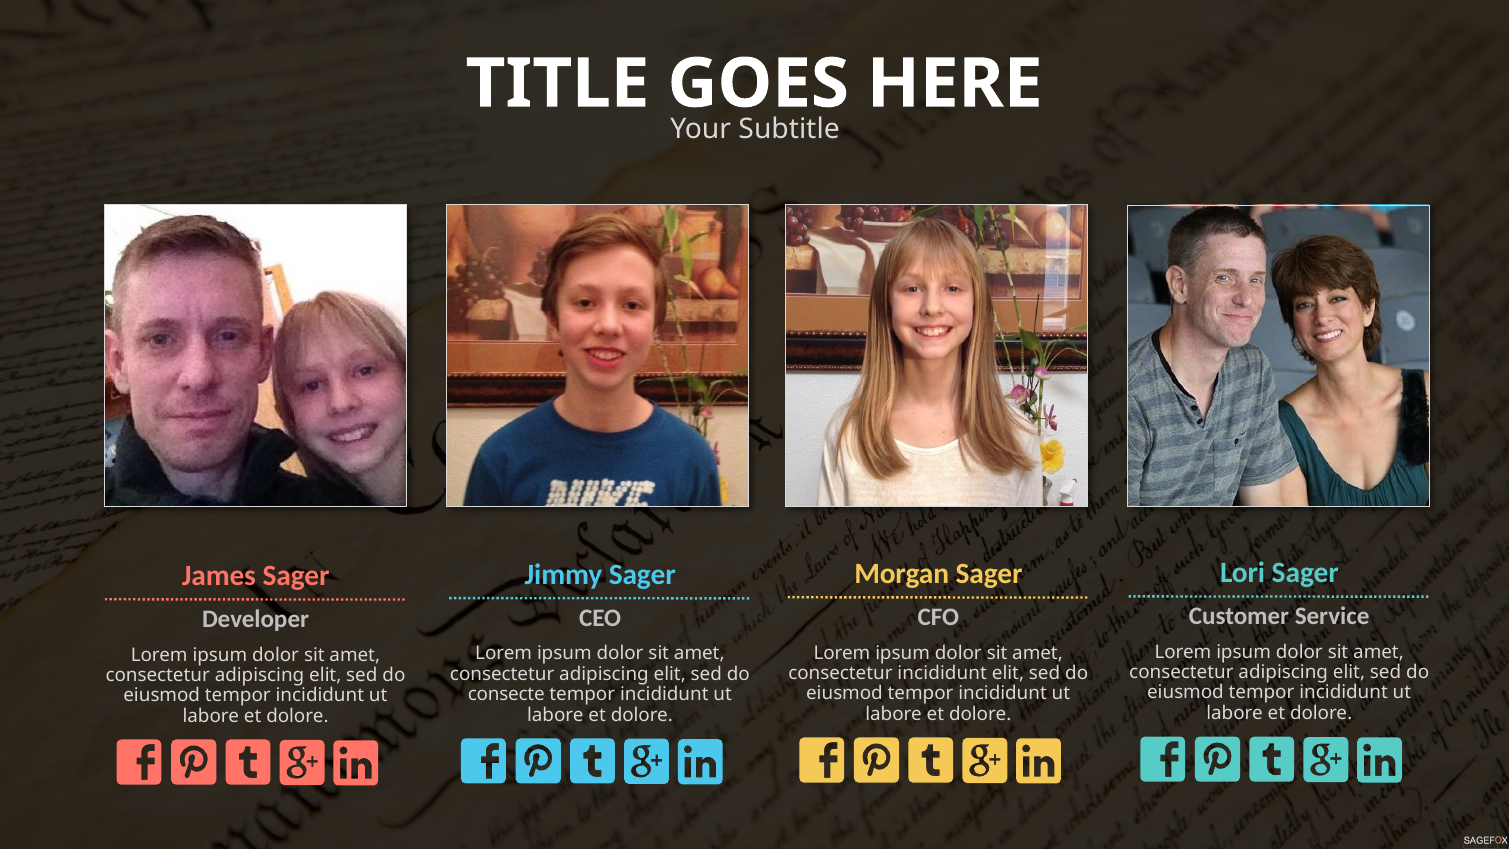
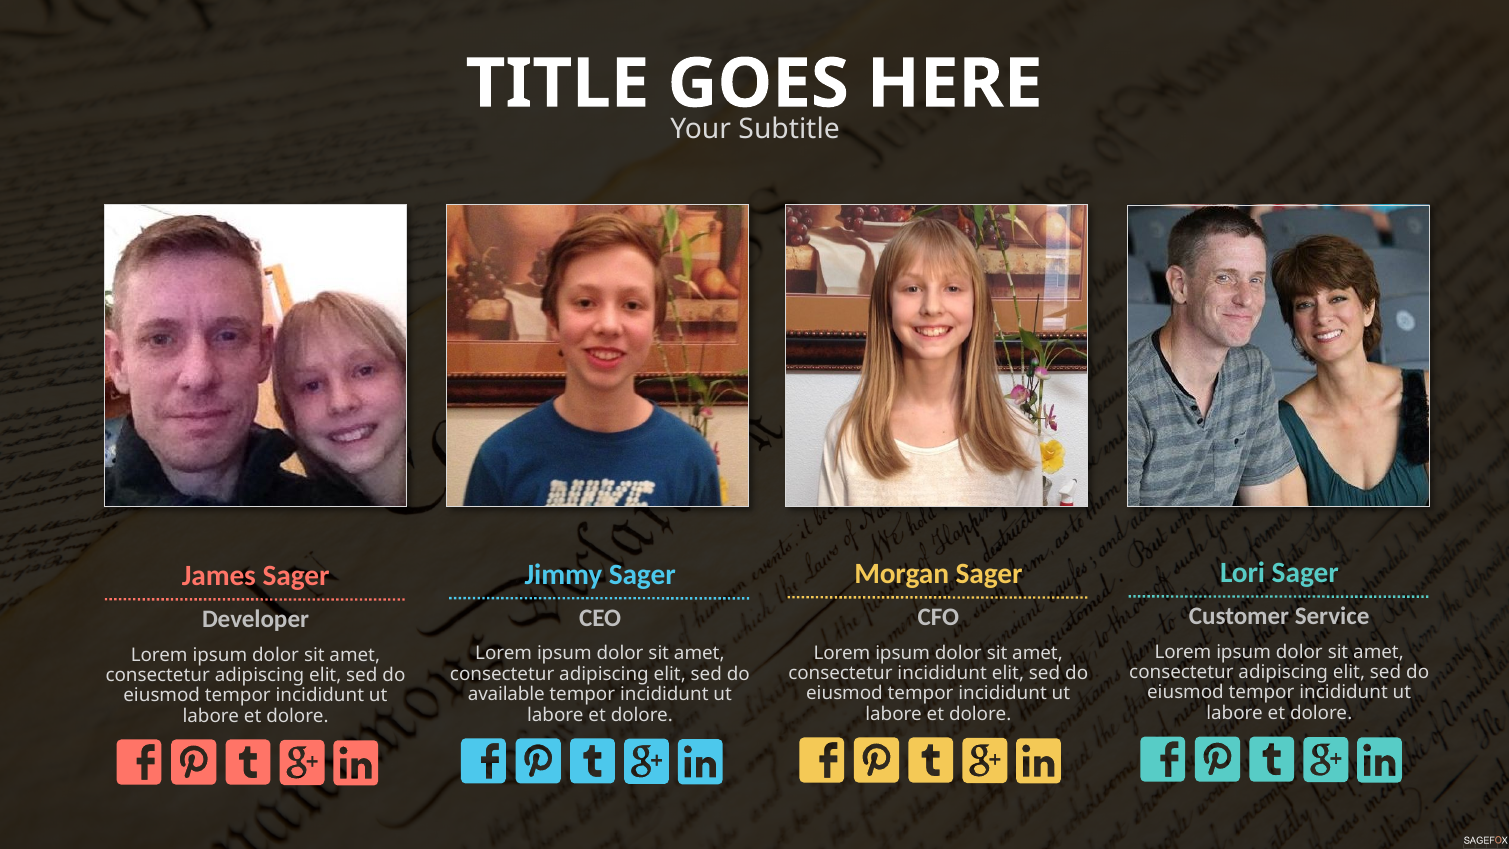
consecte: consecte -> available (506, 694)
